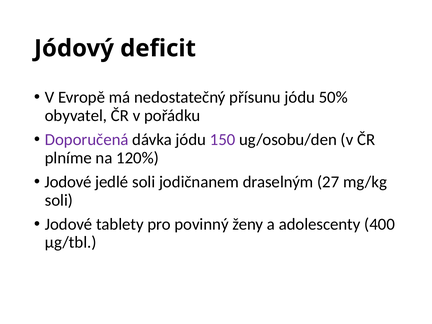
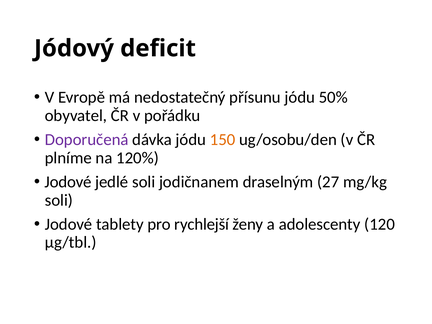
150 colour: purple -> orange (223, 140)
povinný: povinný -> rychlejší (202, 224)
400: 400 -> 120 (380, 224)
